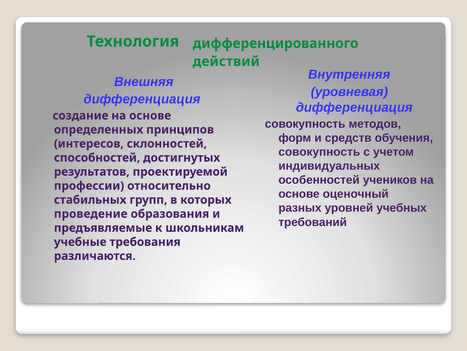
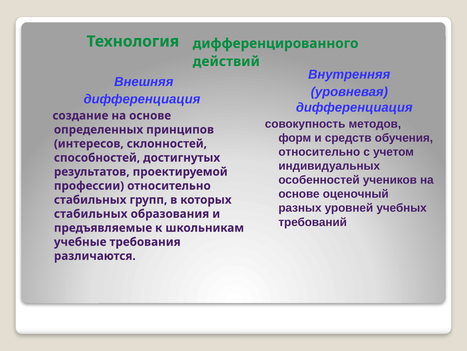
совокупность: совокупность -> относительно (319, 152)
проведение: проведение -> стабильных (91, 213)
